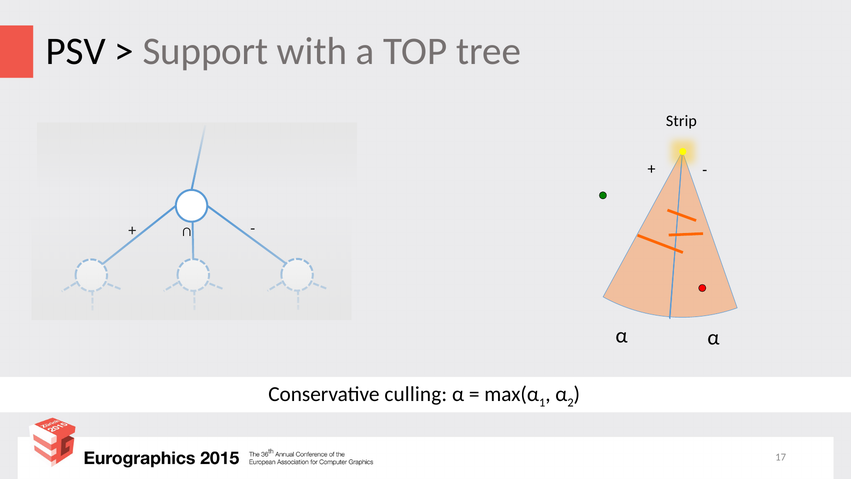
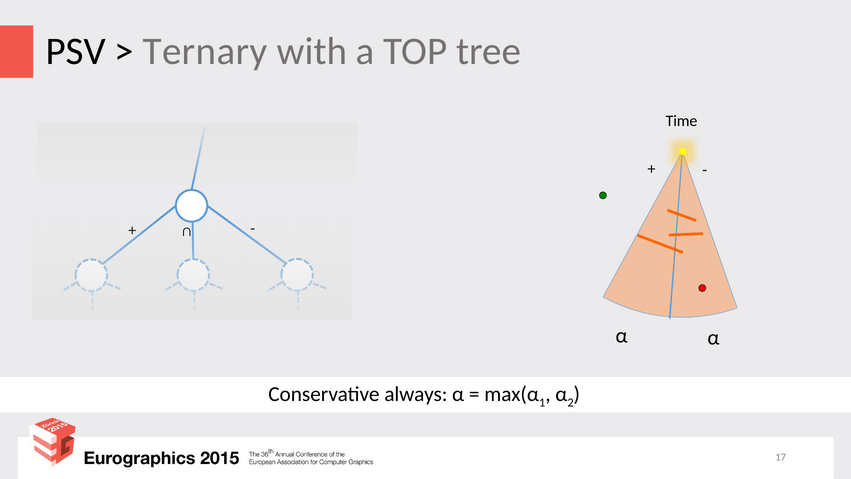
Support: Support -> Ternary (205, 51)
Strip: Strip -> Time (682, 121)
culling: culling -> always (416, 394)
